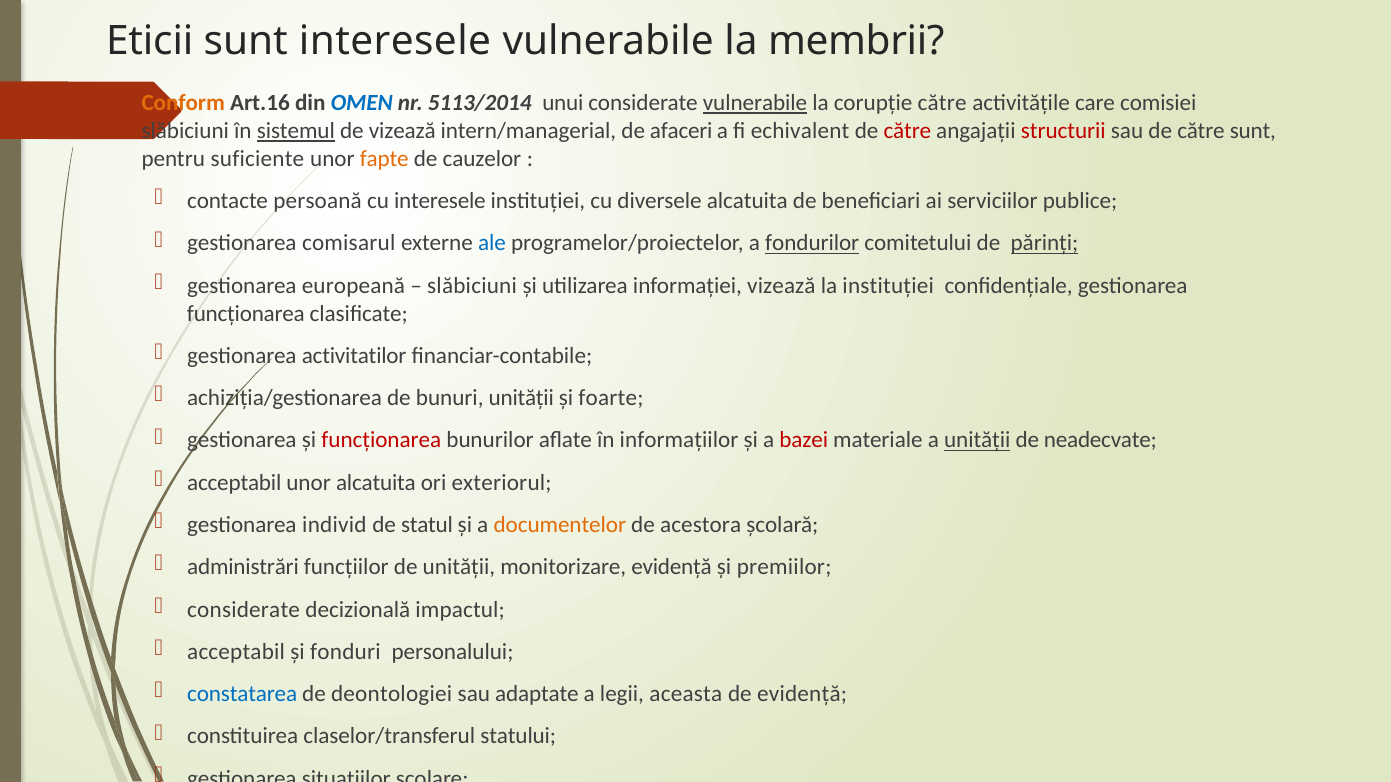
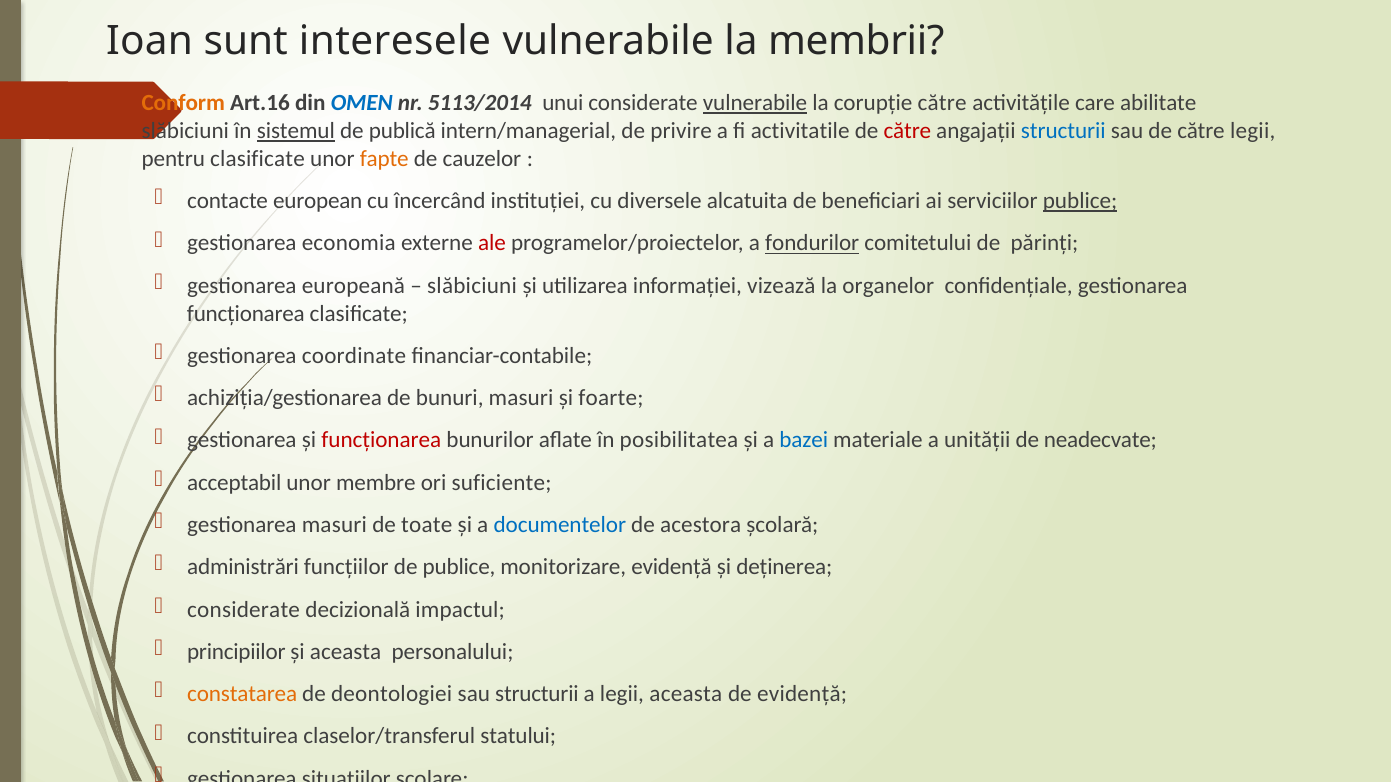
Eticii: Eticii -> Ioan (149, 41)
comisiei: comisiei -> abilitate (1158, 103)
de vizează: vizează -> publică (402, 131)
afaceri: afaceri -> privire (681, 131)
echivalent: echivalent -> activitatile (800, 131)
structurii colour: red -> blue (1063, 131)
către sunt: sunt -> legii (1253, 131)
pentru suficiente: suficiente -> clasificate (257, 159)
persoană: persoană -> european (318, 201)
cu interesele: interesele -> încercând (440, 201)
publice underline: none -> present (1080, 201)
comisarul: comisarul -> economia (349, 243)
ale colour: blue -> red (492, 243)
părinți underline: present -> none (1044, 243)
la instituției: instituției -> organelor (888, 286)
activitatilor: activitatilor -> coordinate (354, 356)
bunuri unității: unității -> masuri (521, 398)
informațiilor: informațiilor -> posibilitatea (679, 440)
bazei colour: red -> blue (804, 440)
unității underline: present -> none (977, 440)
unor alcatuita: alcatuita -> membre (376, 483)
exteriorul: exteriorul -> suficiente (502, 483)
gestionarea individ: individ -> masuri (334, 525)
statul: statul -> toate (427, 525)
documentelor colour: orange -> blue (560, 525)
de unității: unității -> publice (459, 567)
și premiilor: premiilor -> deținerea (784, 567)
acceptabil: acceptabil -> principiilor (236, 652)
și fonduri: fonduri -> aceasta (346, 652)
constatarea colour: blue -> orange (242, 694)
sau adaptate: adaptate -> structurii (537, 694)
